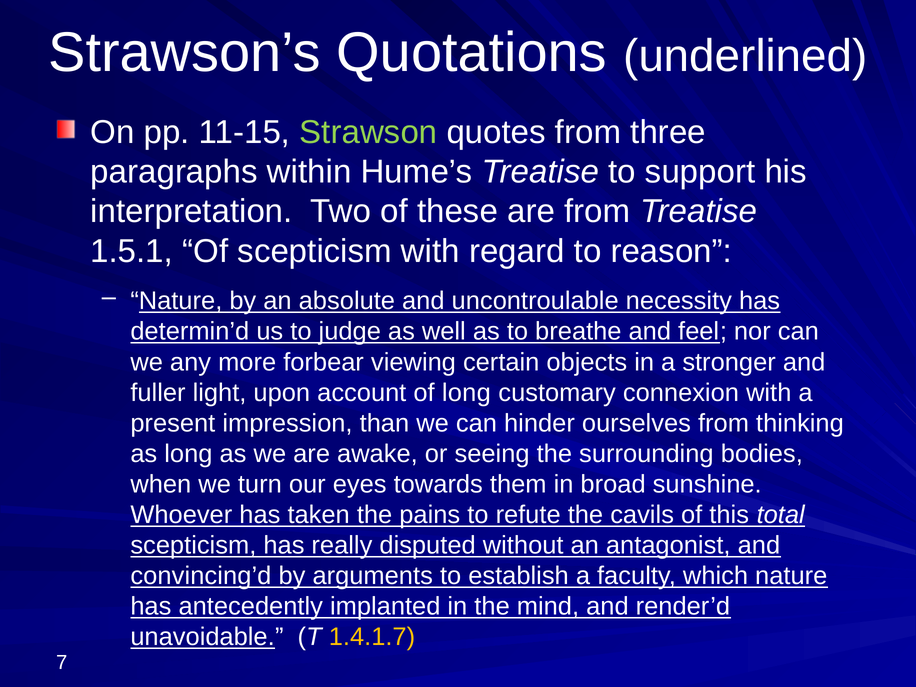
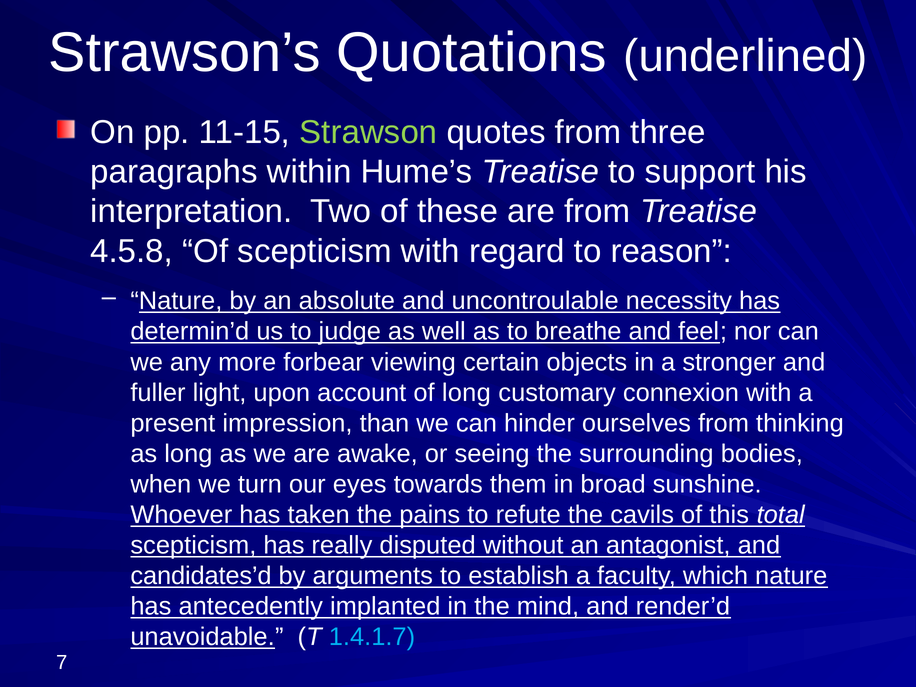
1.5.1: 1.5.1 -> 4.5.8 (132, 251)
convincing’d: convincing’d -> candidates’d (201, 576)
1.4.1.7 colour: yellow -> light blue (372, 637)
